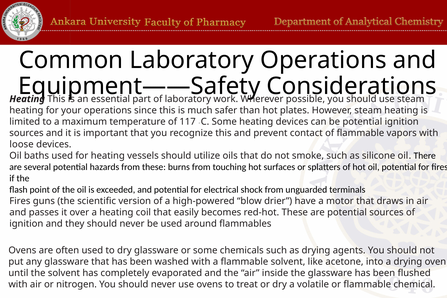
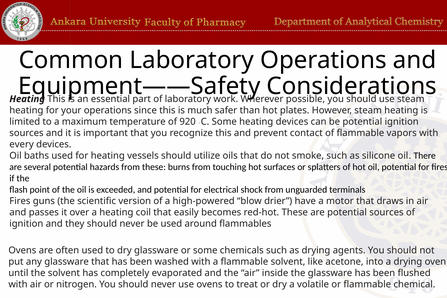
117: 117 -> 920 (188, 122)
loose: loose -> every (22, 144)
